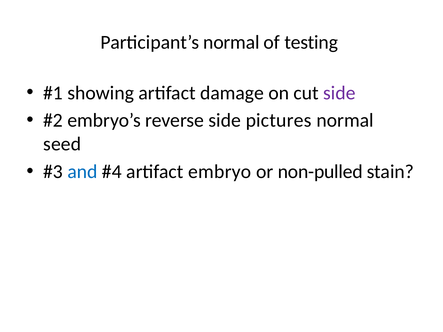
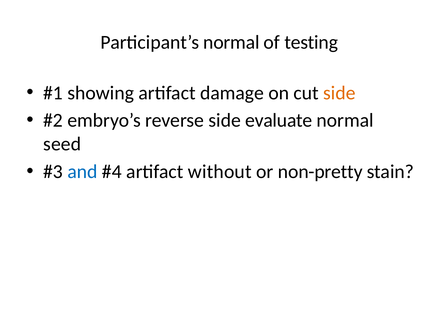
side colour: purple -> orange (339, 93)
pictures: pictures -> evaluate (279, 121)
embryo: embryo -> without (220, 172)
non-pulled: non-pulled -> non-pretty (320, 172)
